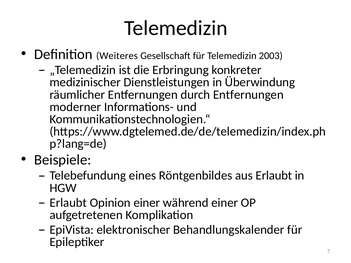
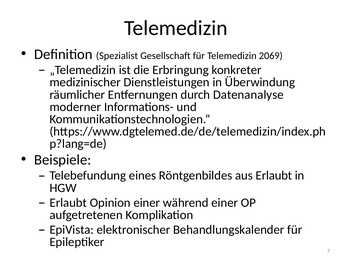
Weiteres: Weiteres -> Spezialist (117, 56)
2003: 2003 -> 2069 (271, 56)
durch Entfernungen: Entfernungen -> Datenanalyse (248, 95)
